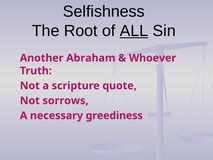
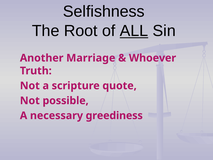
Abraham: Abraham -> Marriage (91, 58)
sorrows: sorrows -> possible (66, 101)
